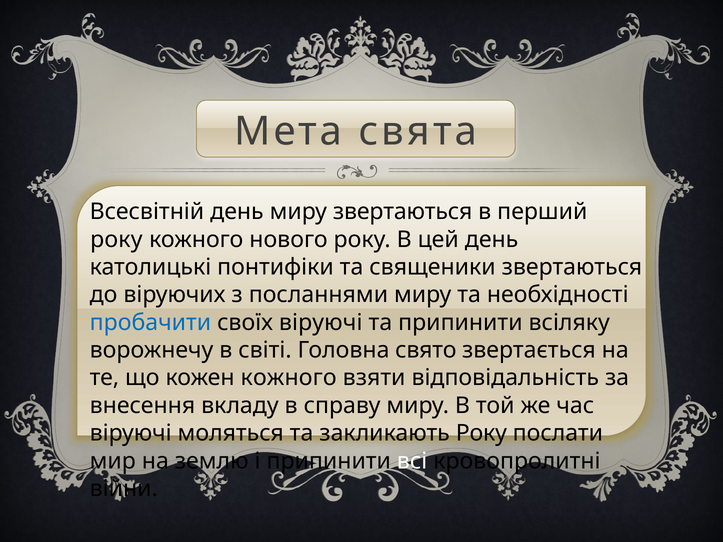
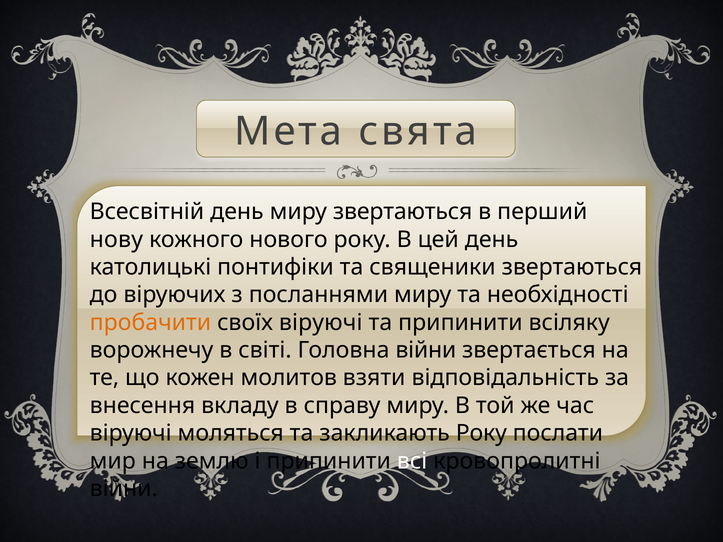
року: року -> нову (116, 240)
пробачити colour: blue -> orange (150, 323)
Головна свято: свято -> війни (426, 350)
кожен кожного: кожного -> молитов (289, 378)
